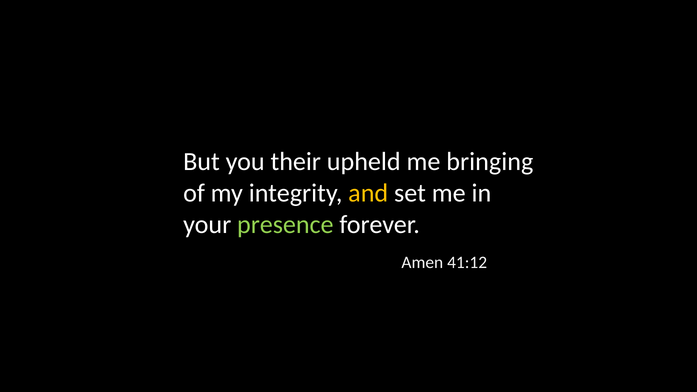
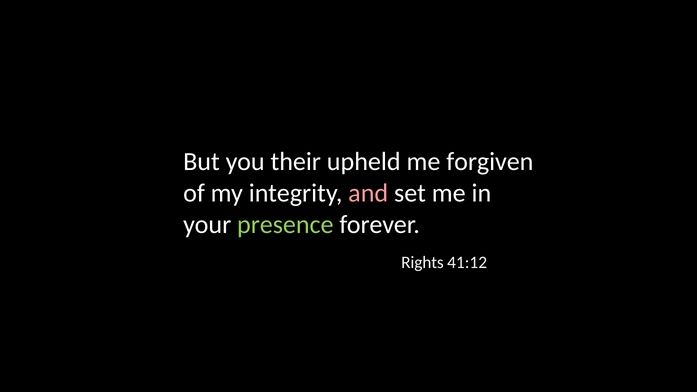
bringing: bringing -> forgiven (490, 162)
and colour: yellow -> pink (368, 193)
Amen: Amen -> Rights (422, 263)
